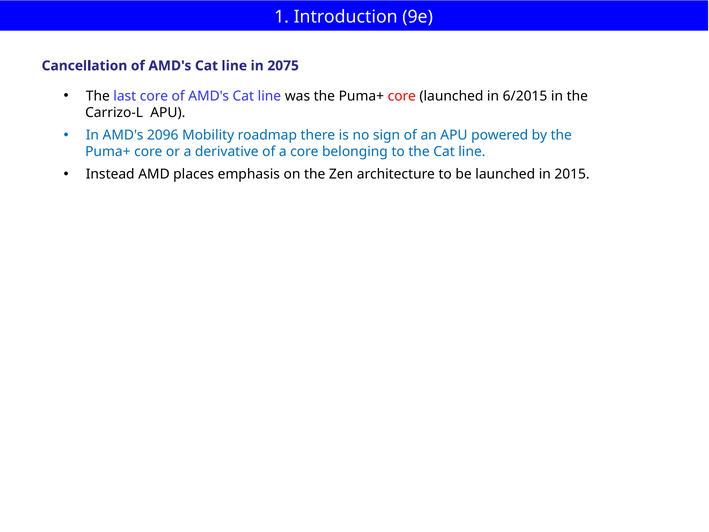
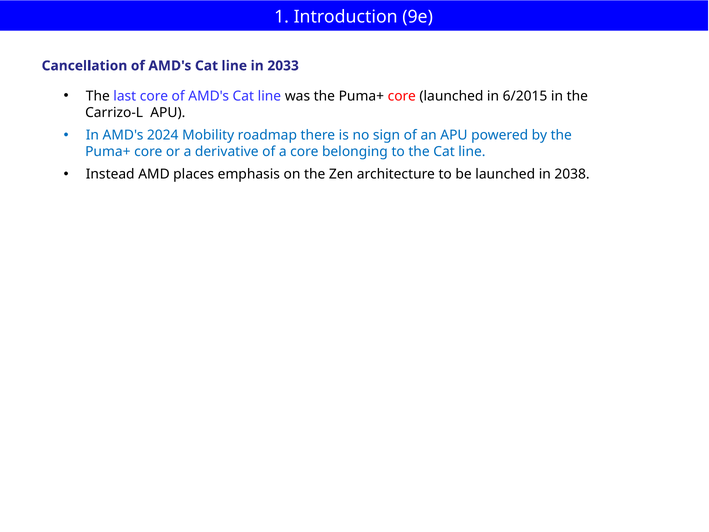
2075: 2075 -> 2033 (283, 66)
2096: 2096 -> 2024 (163, 135)
2015: 2015 -> 2038 (572, 174)
